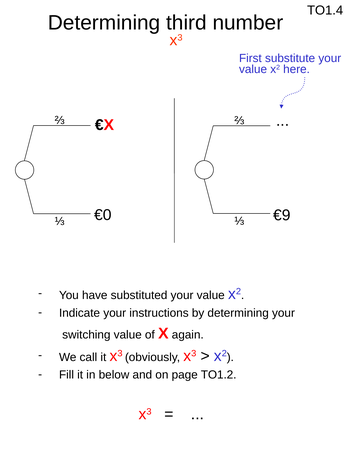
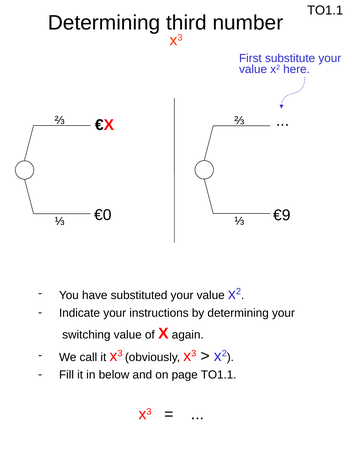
TO1.4: TO1.4 -> TO1.1 (325, 10)
page TO1.2: TO1.2 -> TO1.1 (219, 375)
